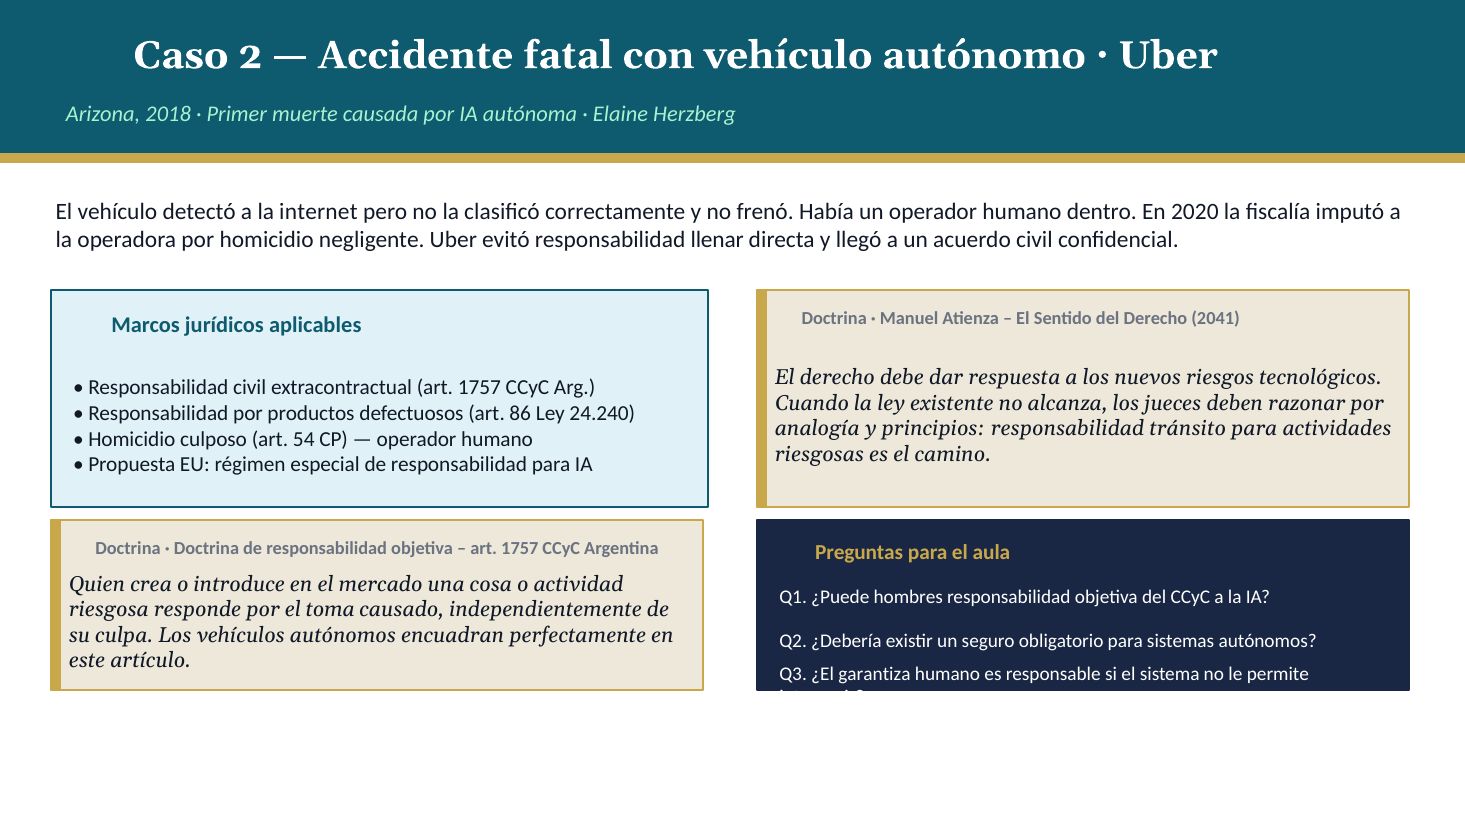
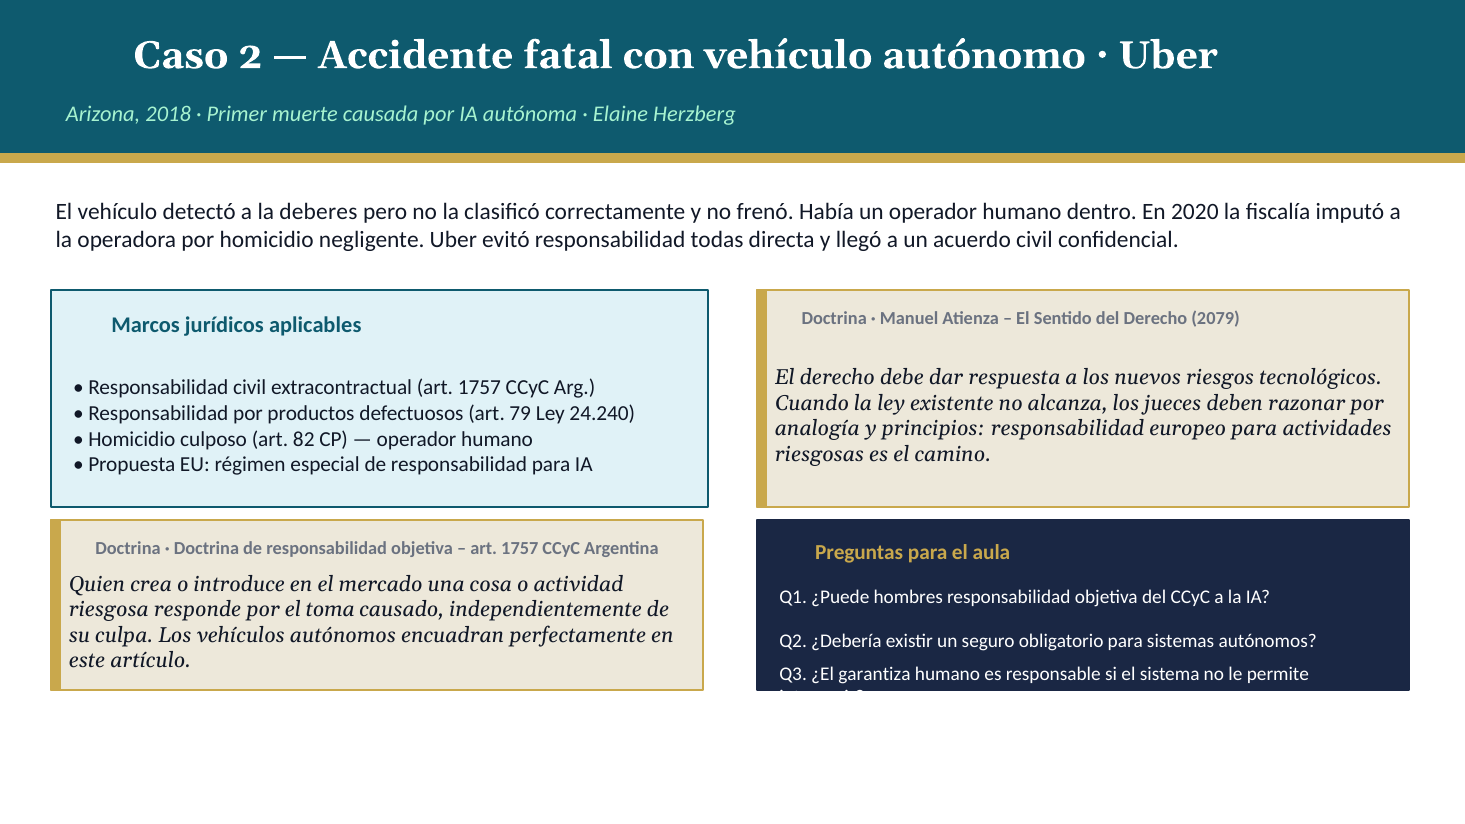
internet: internet -> deberes (318, 212)
llenar: llenar -> todas (717, 240)
2041: 2041 -> 2079 (1216, 318)
86: 86 -> 79 (520, 413)
tránsito: tránsito -> europeo (1188, 429)
54: 54 -> 82 (304, 439)
